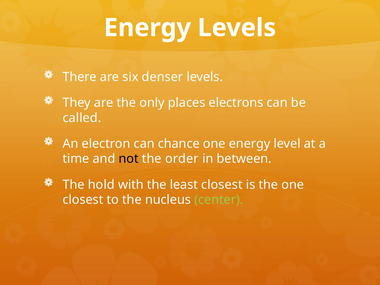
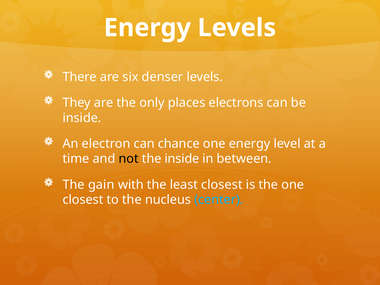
called: called -> inside (82, 118)
the order: order -> inside (182, 159)
hold: hold -> gain (101, 185)
center colour: light green -> light blue (219, 200)
